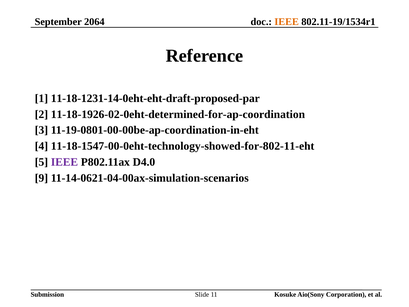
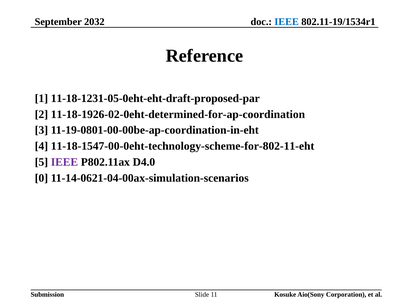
2064: 2064 -> 2032 (94, 22)
IEEE colour: orange -> blue (287, 22)
11-18-1231-14-0eht-eht-draft-proposed-par: 11-18-1231-14-0eht-eht-draft-proposed-par -> 11-18-1231-05-0eht-eht-draft-proposed-par (155, 98)
11-18-1547-00-0eht-technology-showed-for-802-11-eht: 11-18-1547-00-0eht-technology-showed-for-802-11-eht -> 11-18-1547-00-0eht-technology-scheme-for-802-11-eht (183, 146)
9: 9 -> 0 (41, 178)
